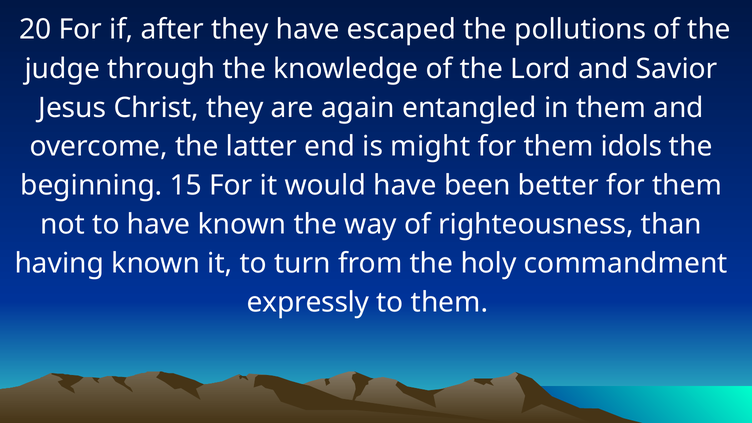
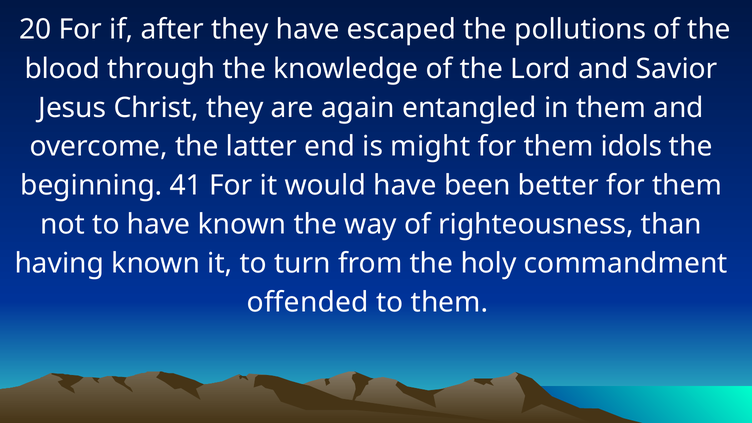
judge: judge -> blood (62, 69)
15: 15 -> 41 (186, 186)
expressly: expressly -> offended (308, 302)
